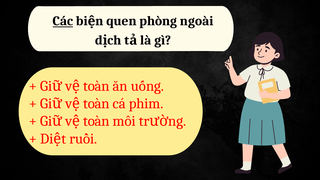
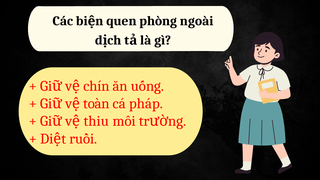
Các underline: present -> none (63, 21)
toàn: toàn -> chín (96, 86)
phim: phim -> pháp (146, 104)
toàn: toàn -> thiu (96, 121)
